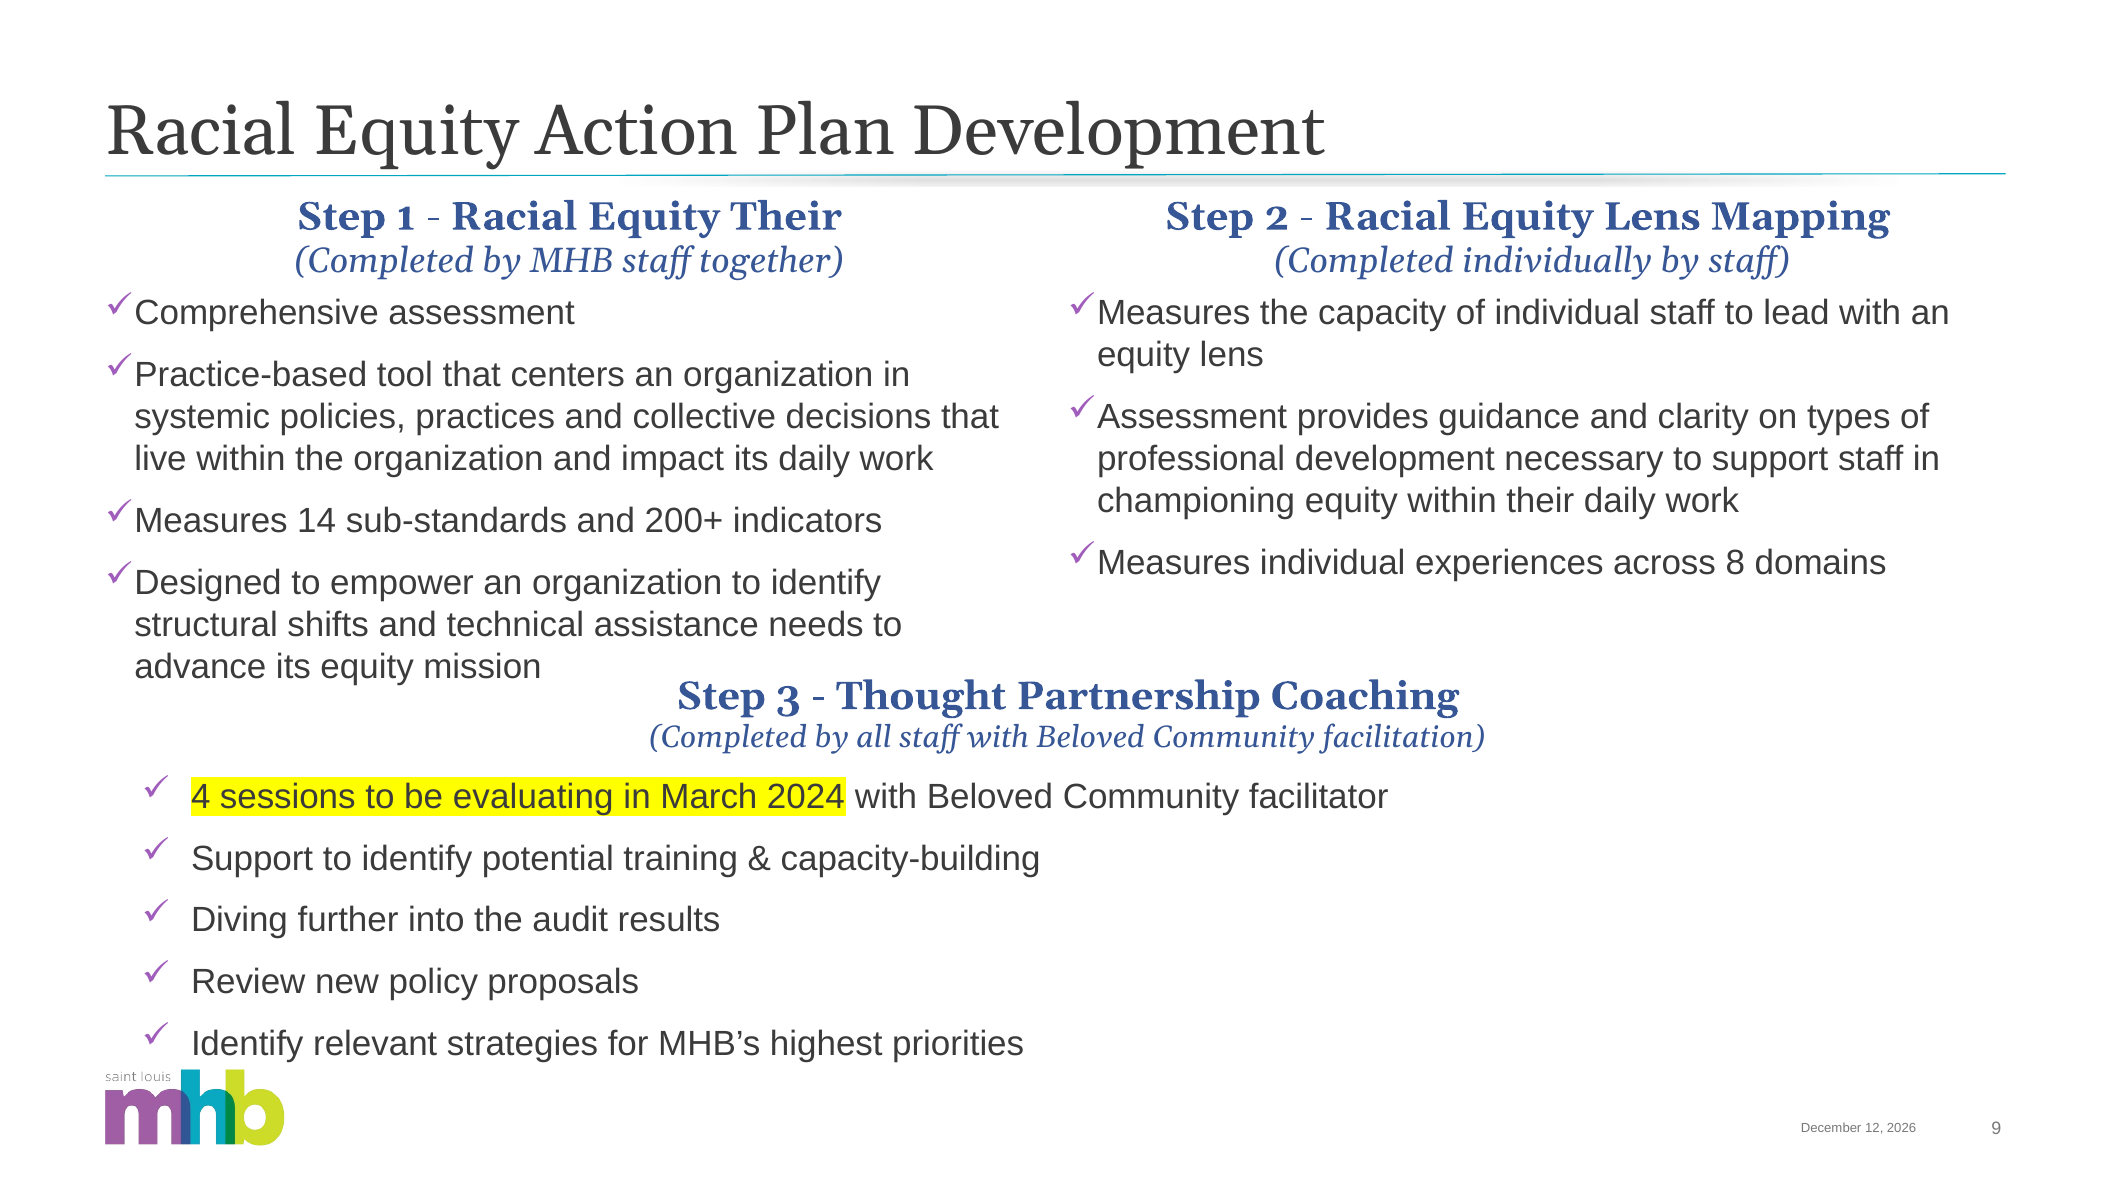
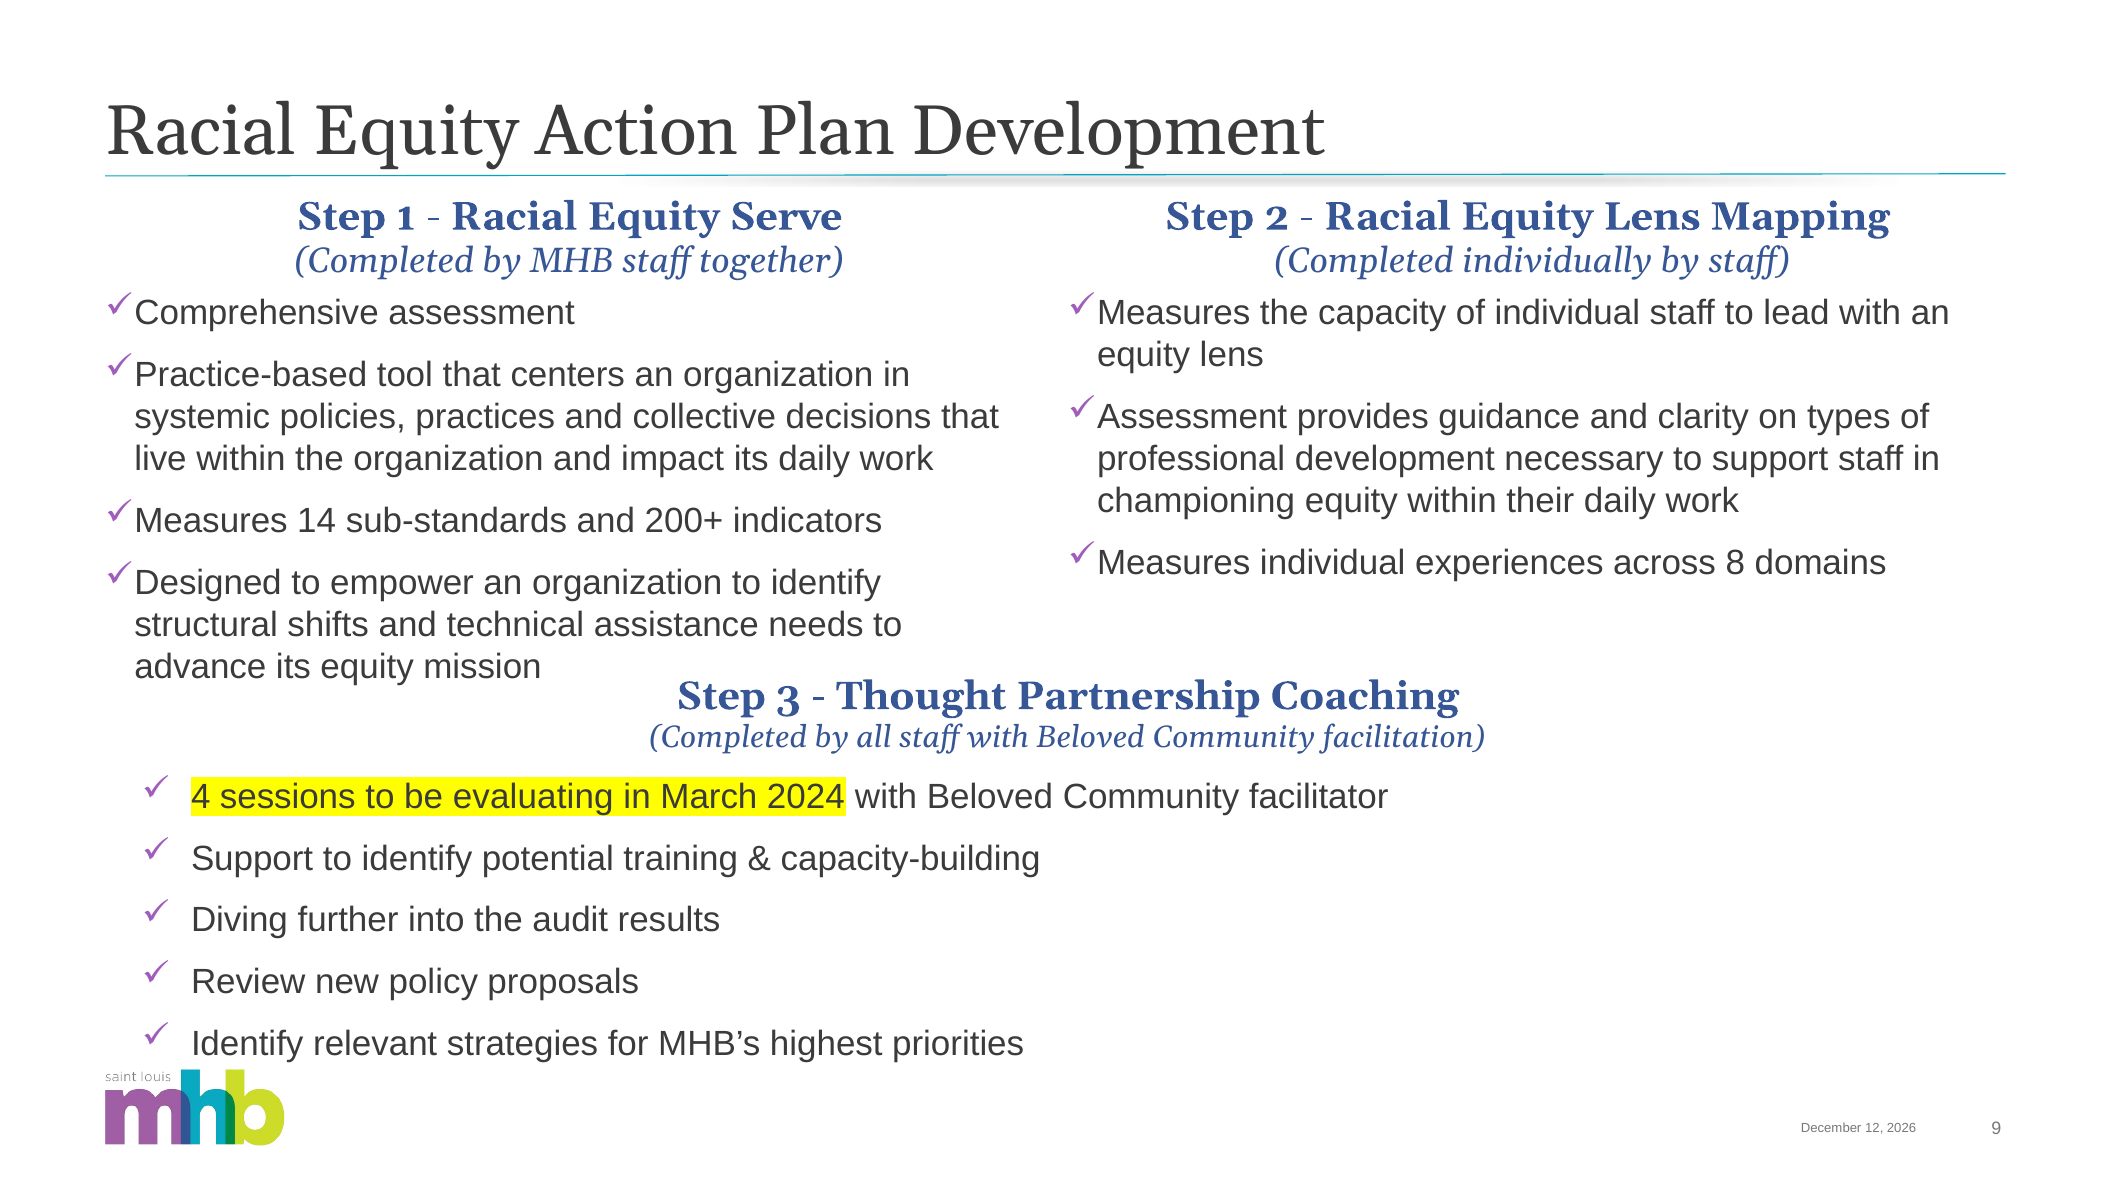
Equity Their: Their -> Serve (786, 217)
